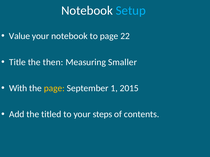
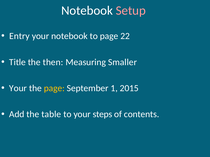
Setup colour: light blue -> pink (131, 11)
Value: Value -> Entry (19, 36)
With: With -> Your (18, 88)
titled: titled -> table (51, 115)
